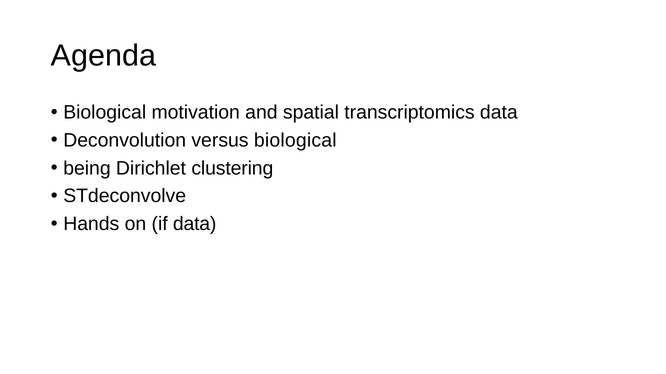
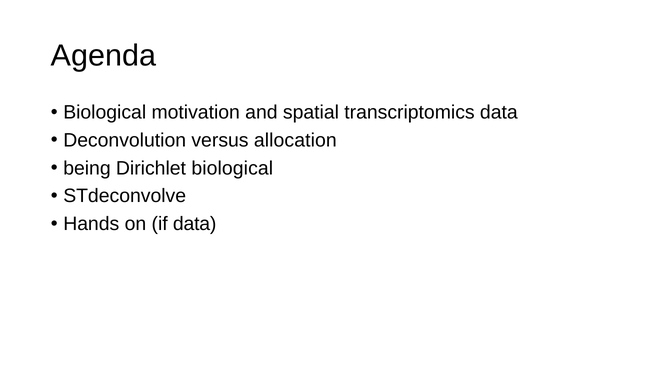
versus biological: biological -> allocation (295, 141)
Dirichlet clustering: clustering -> biological (232, 168)
